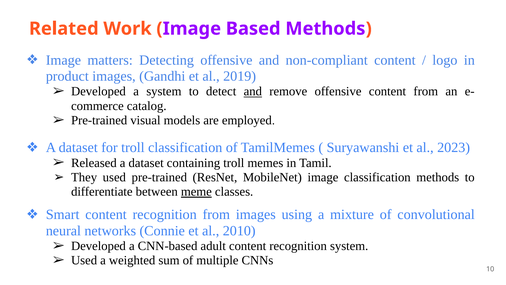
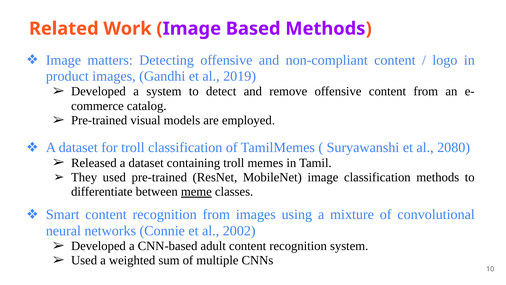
and underline: present -> none (253, 91)
2023: 2023 -> 2080 (454, 147)
2010: 2010 -> 2002 (239, 230)
